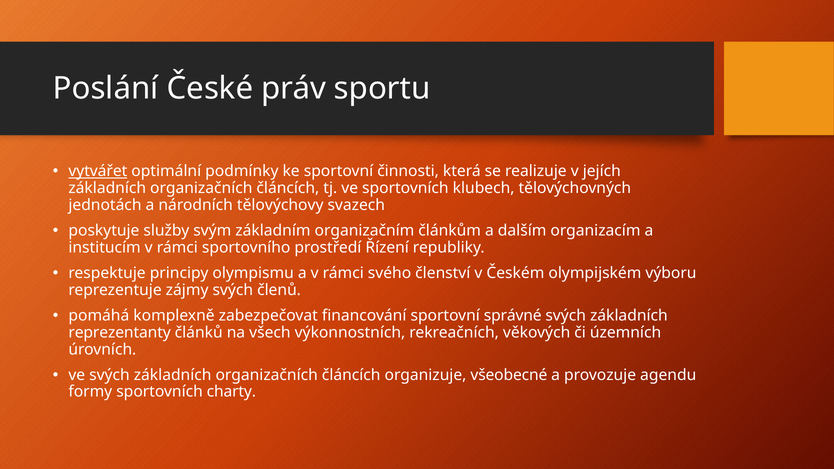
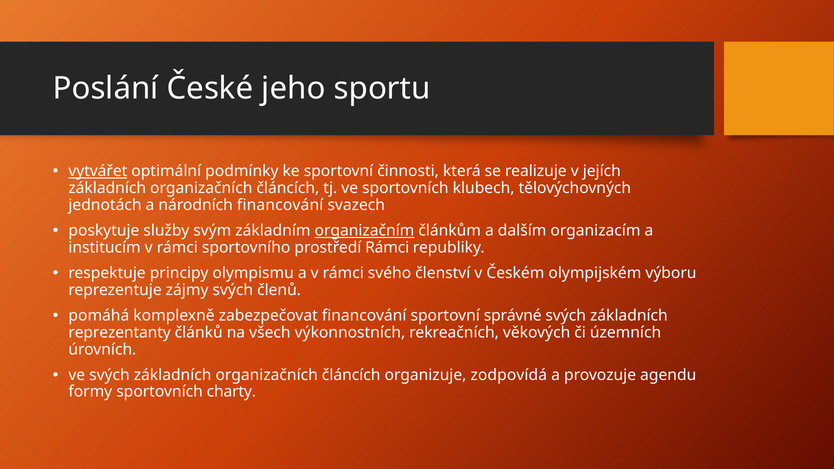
práv: práv -> jeho (294, 88)
národních tělovýchovy: tělovýchovy -> financování (280, 205)
organizačním underline: none -> present (364, 231)
prostředí Řízení: Řízení -> Rámci (387, 248)
všeobecné: všeobecné -> zodpovídá (509, 375)
